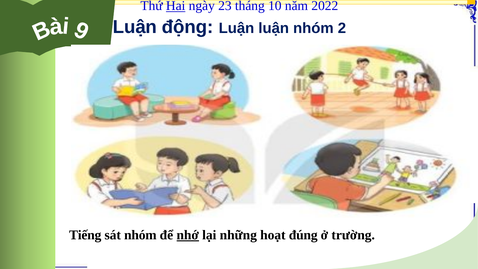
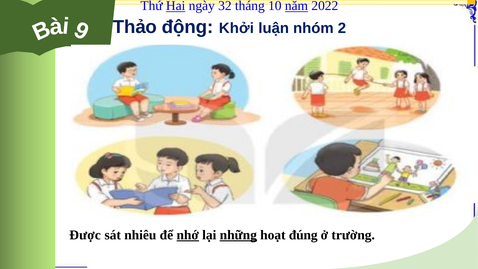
23: 23 -> 32 (225, 6)
năm underline: none -> present (296, 6)
Luận: Luận -> Thảo (135, 27)
động Luận: Luận -> Khởi (236, 28)
Tiếng: Tiếng -> Được (85, 235)
sát nhóm: nhóm -> nhiêu (140, 235)
những underline: none -> present (238, 235)
